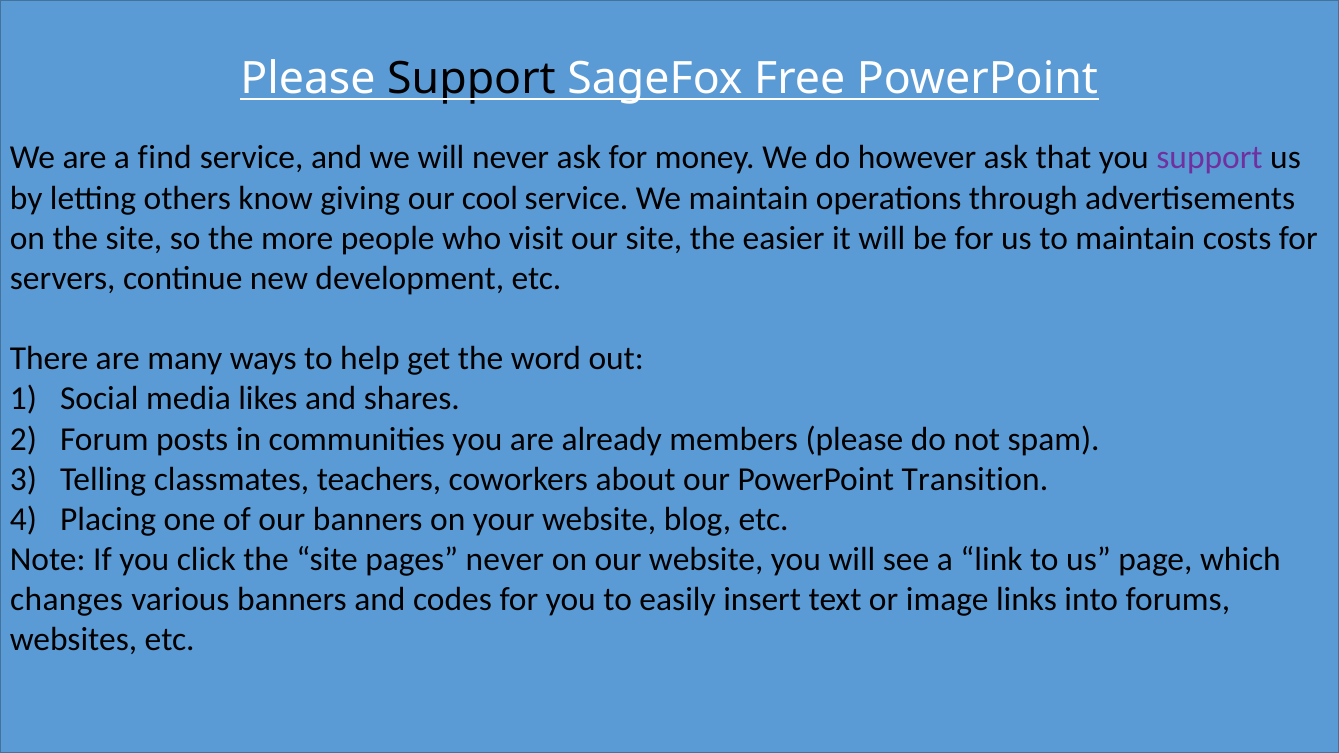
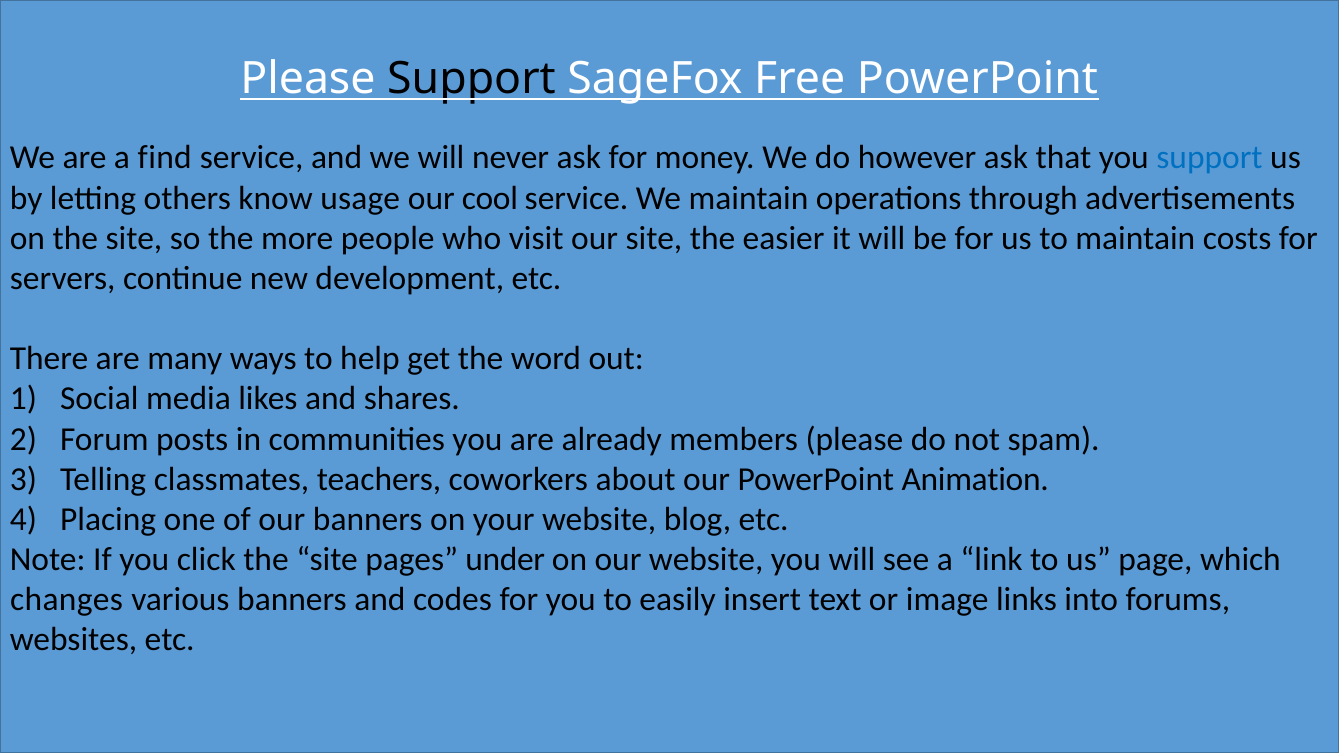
support colour: purple -> blue (1209, 158)
giving: giving -> usage (360, 198)
Transition: Transition -> Animation (975, 479)
pages never: never -> under (505, 560)
